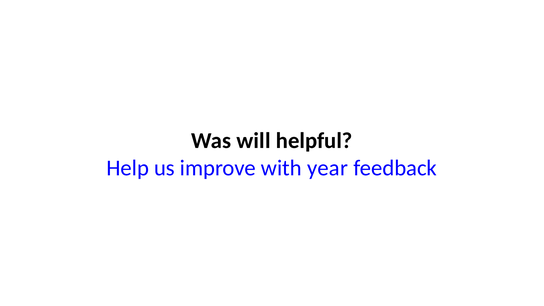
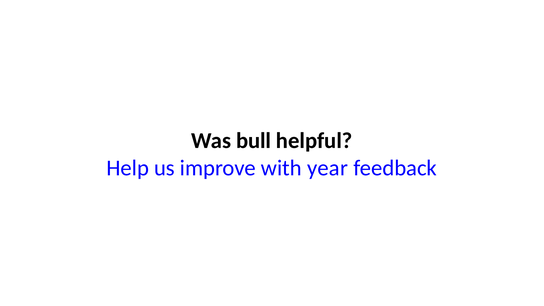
will: will -> bull (254, 141)
